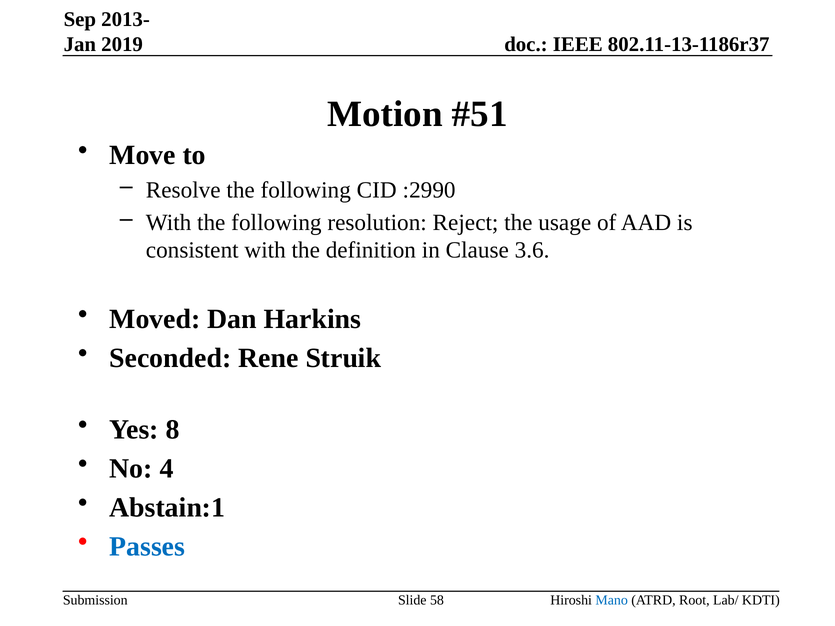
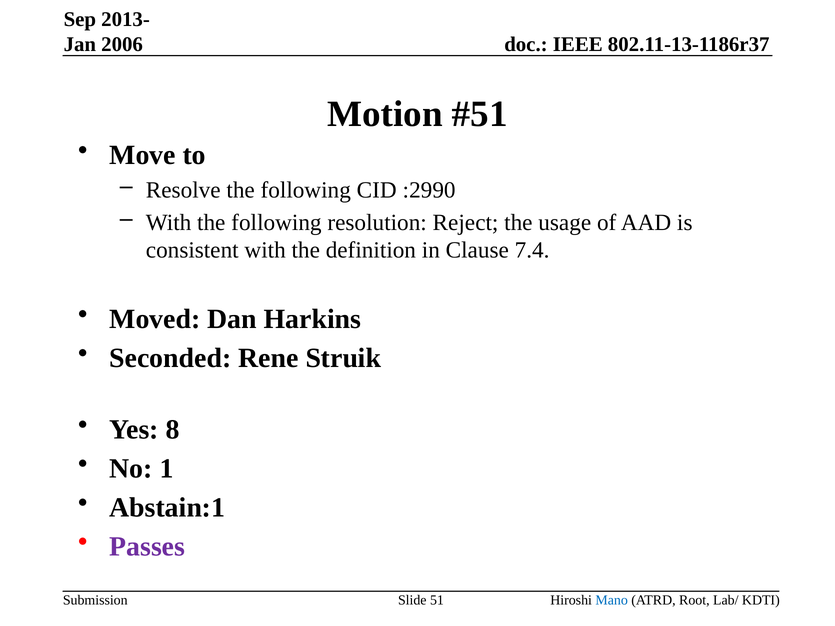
2019: 2019 -> 2006 (122, 45)
3.6: 3.6 -> 7.4 (532, 250)
4: 4 -> 1 (167, 469)
Passes colour: blue -> purple (147, 547)
58: 58 -> 51 (437, 601)
